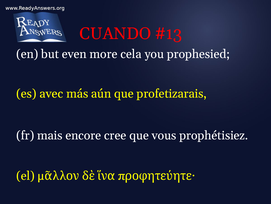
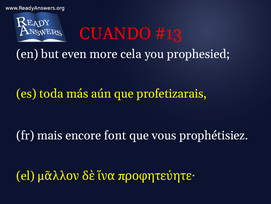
avec: avec -> toda (51, 93)
cree: cree -> font (115, 135)
